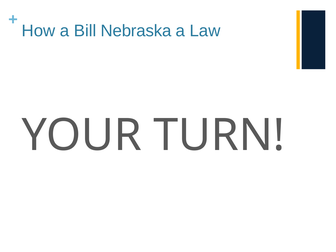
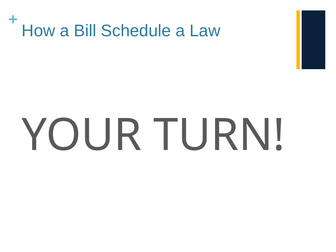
Nebraska: Nebraska -> Schedule (136, 31)
